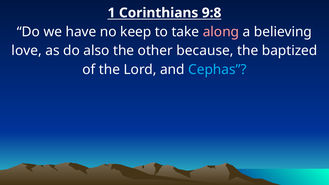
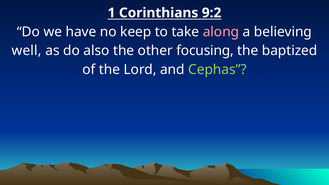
9:8: 9:8 -> 9:2 (212, 13)
love: love -> well (27, 51)
because: because -> focusing (205, 51)
Cephas colour: light blue -> light green (217, 70)
